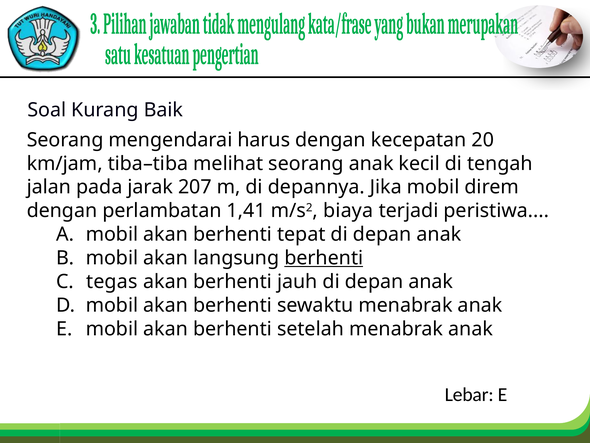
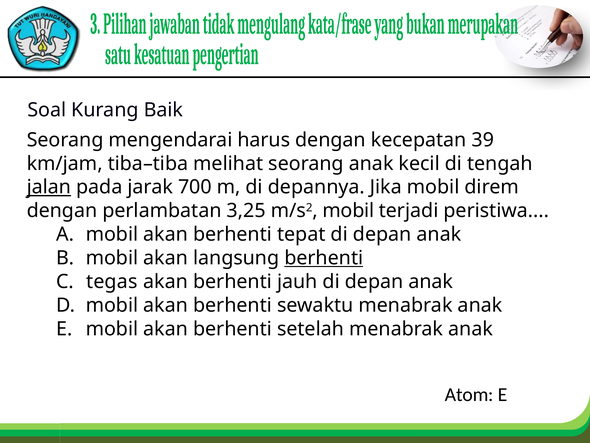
20: 20 -> 39 (483, 140)
jalan underline: none -> present (49, 187)
207: 207 -> 700 (195, 187)
1,41: 1,41 -> 3,25 (246, 211)
m/s2 biaya: biaya -> mobil (348, 211)
Lebar: Lebar -> Atom (469, 394)
